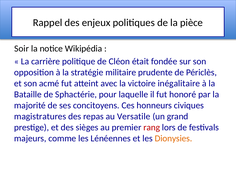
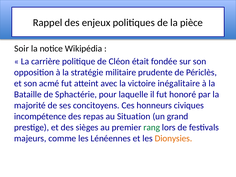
magistratures: magistratures -> incompétence (40, 116)
Versatile: Versatile -> Situation (134, 116)
rang colour: red -> green (152, 127)
